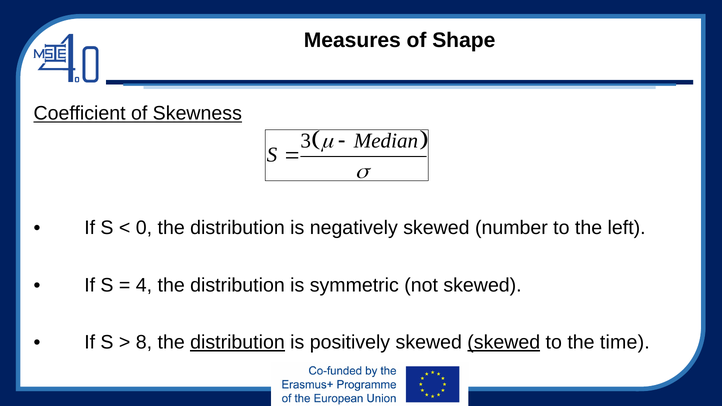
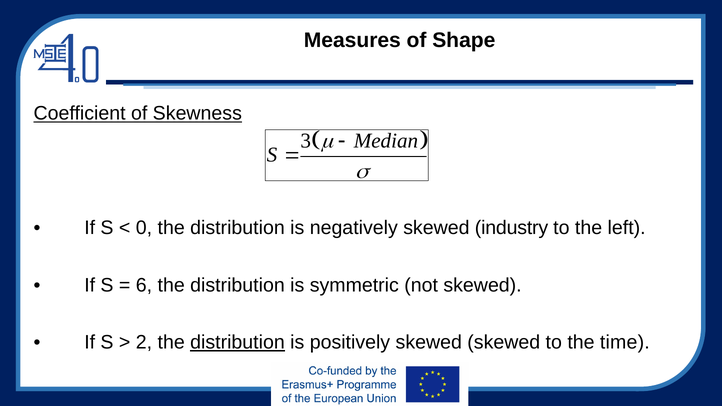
number: number -> industry (512, 228)
4: 4 -> 6 (144, 285)
8: 8 -> 2 (144, 342)
skewed underline: present -> none (504, 342)
